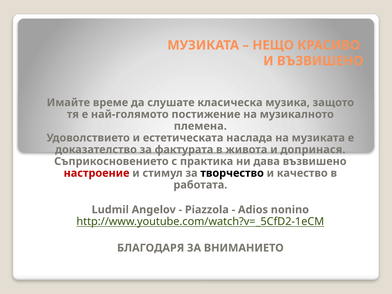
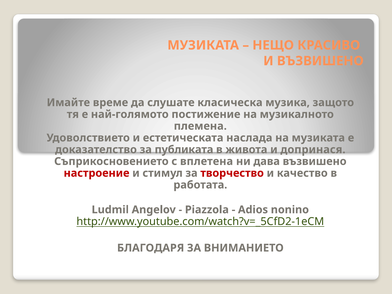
фактурата: фактурата -> публиката (184, 150)
практика: практика -> вплетена (207, 161)
творчество colour: black -> red (232, 173)
